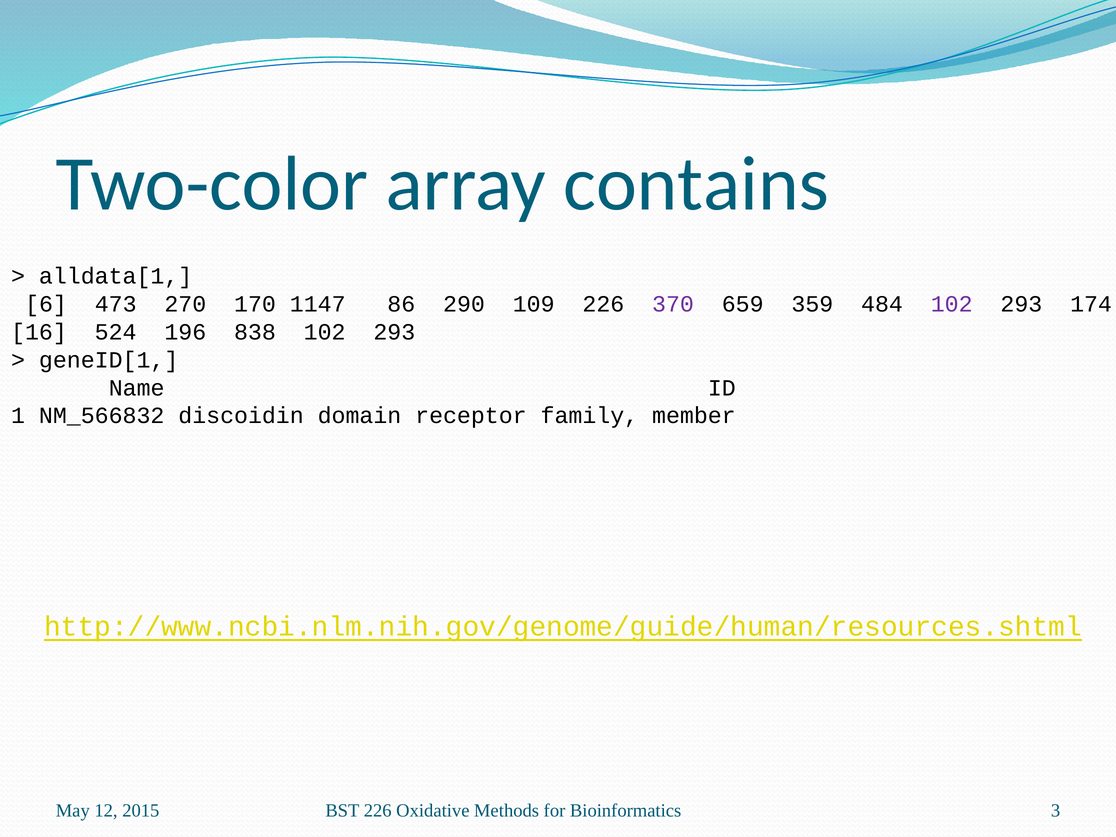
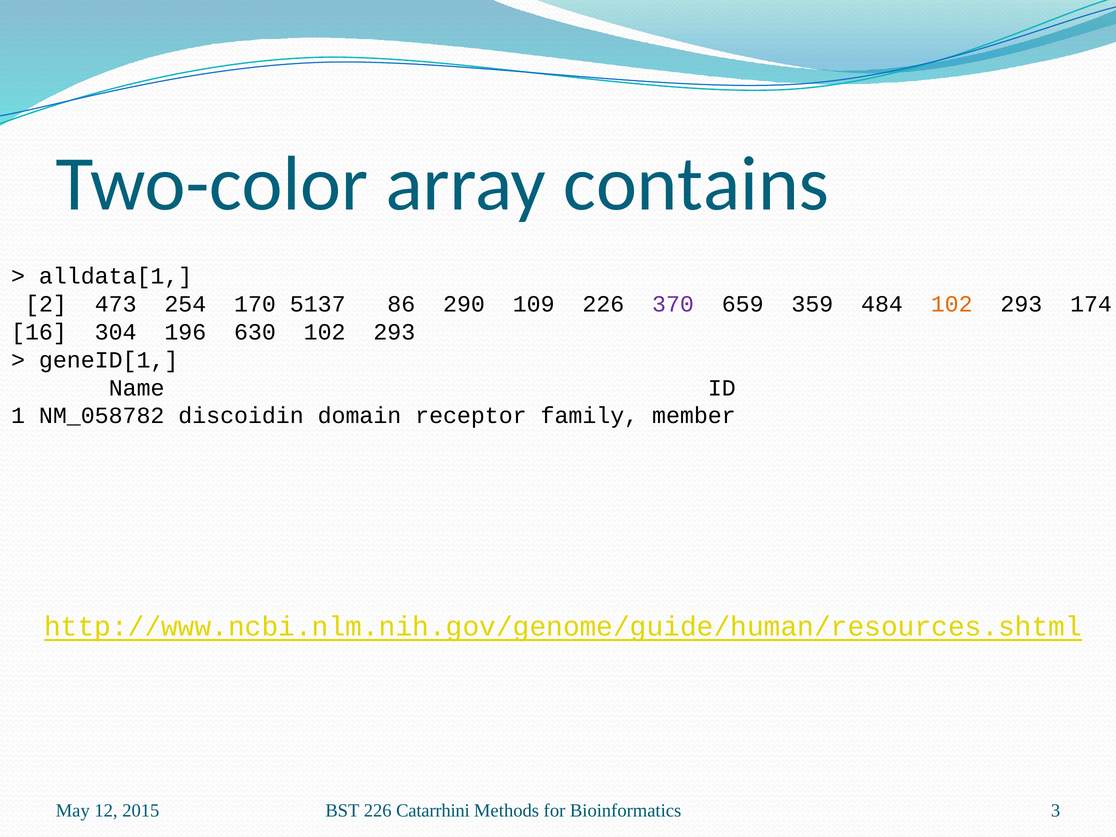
6: 6 -> 2 (46, 304)
270: 270 -> 254 (185, 304)
1147: 1147 -> 5137 (318, 304)
102 colour: purple -> orange (952, 304)
524: 524 -> 304 (116, 332)
838: 838 -> 630 (255, 332)
NM_566832: NM_566832 -> NM_058782 (102, 416)
Oxidative: Oxidative -> Catarrhini (433, 810)
